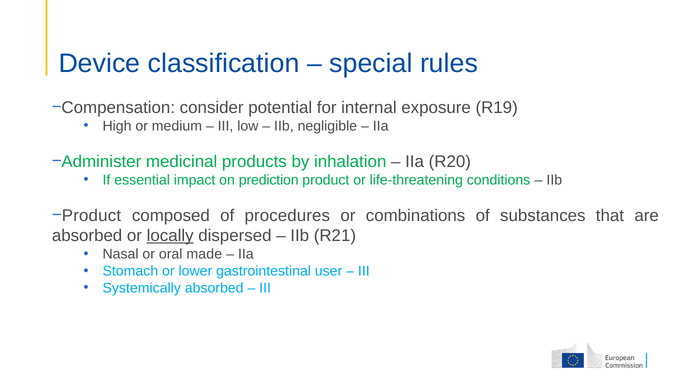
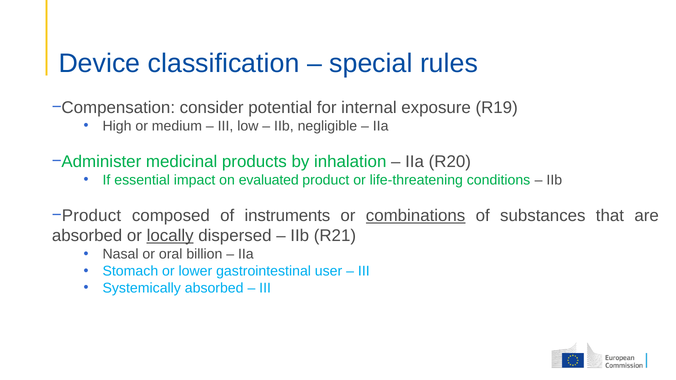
prediction: prediction -> evaluated (269, 180)
procedures: procedures -> instruments (287, 216)
combinations underline: none -> present (416, 216)
made: made -> billion (204, 254)
